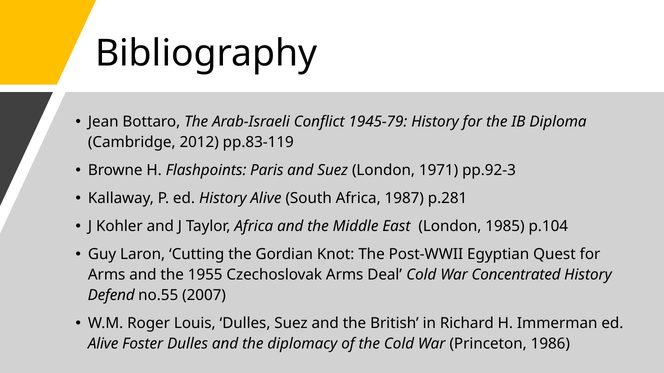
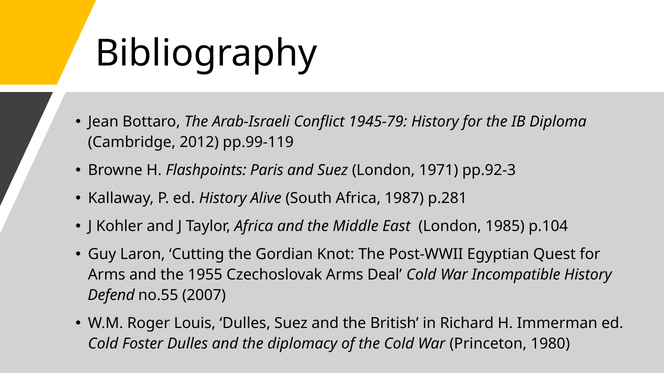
pp.83-119: pp.83-119 -> pp.99-119 (258, 142)
Concentrated: Concentrated -> Incompatible (516, 275)
Alive: Alive -> Cold (103, 344)
1986: 1986 -> 1980 (550, 344)
